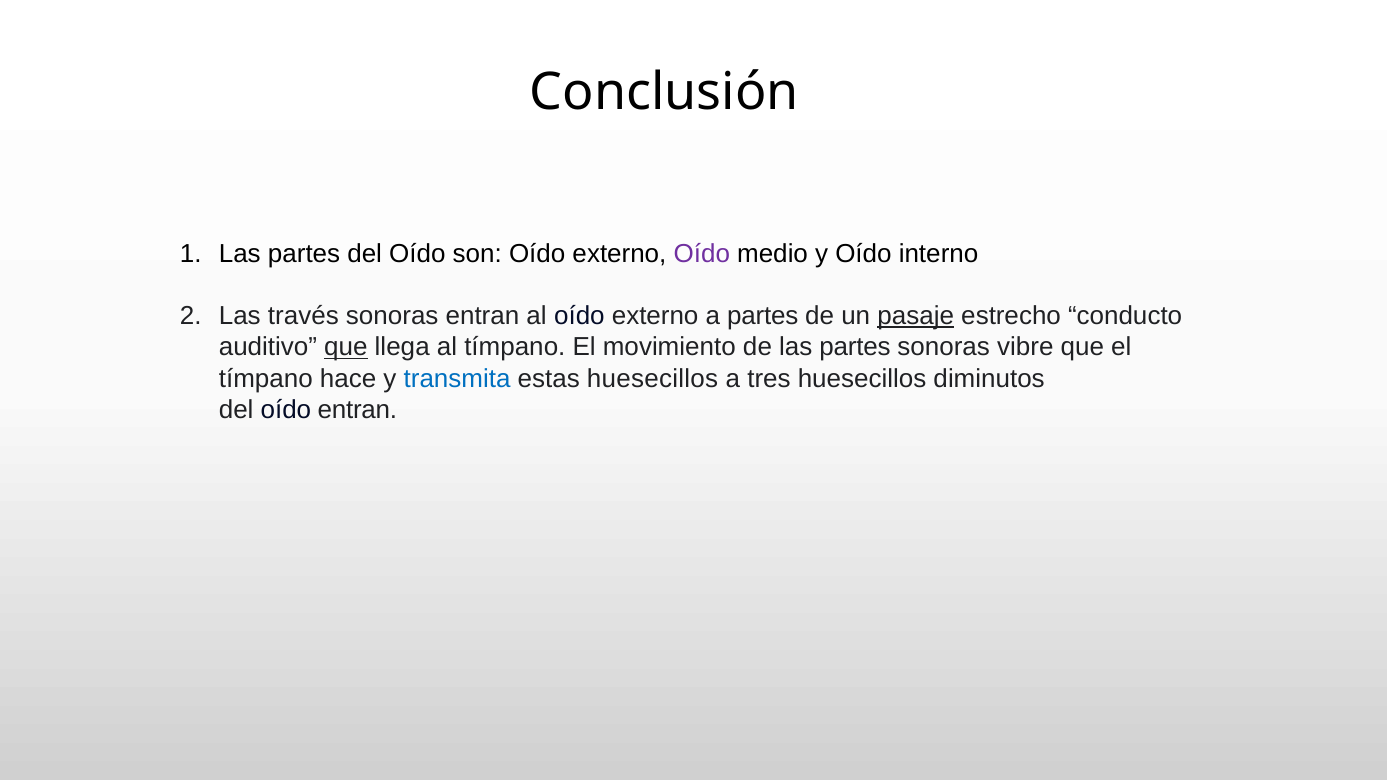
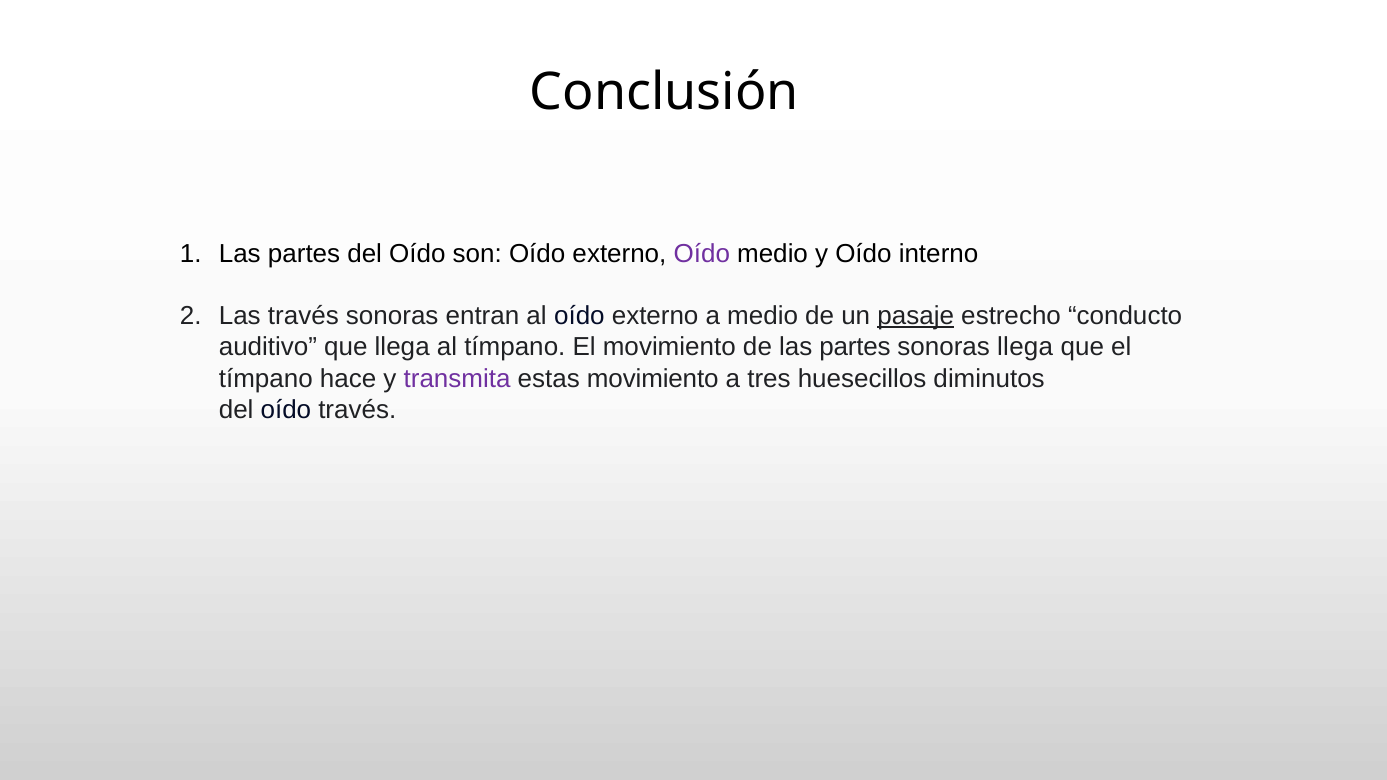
a partes: partes -> medio (763, 316)
que underline: present -> none (346, 347)
sonoras vibre: vibre -> llega (1025, 347)
transmita colour: blue -> purple (457, 379)
estas huesecillos: huesecillos -> movimiento (653, 379)
oído entran: entran -> través (357, 410)
